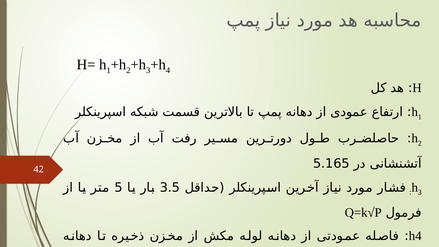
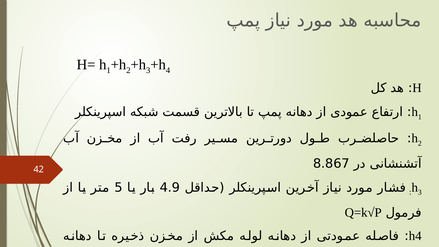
5.165: 5.165 -> 8.867 (331, 163)
3.5: 3.5 -> 4.9 (170, 188)
